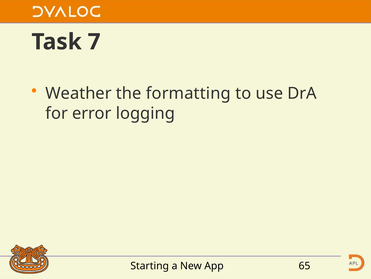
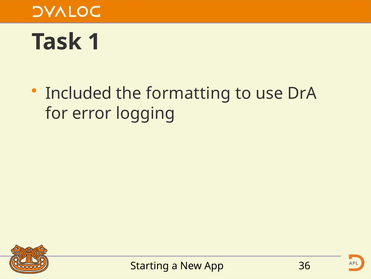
7: 7 -> 1 (94, 42)
Weather: Weather -> Included (79, 93)
65: 65 -> 36 (305, 265)
